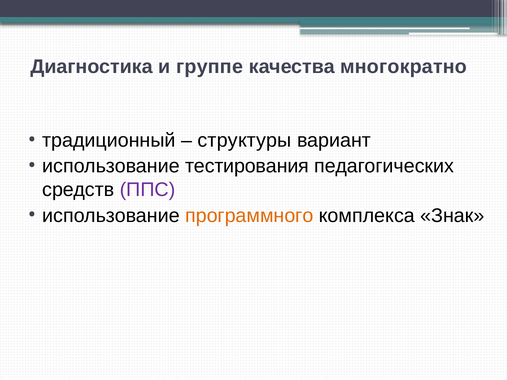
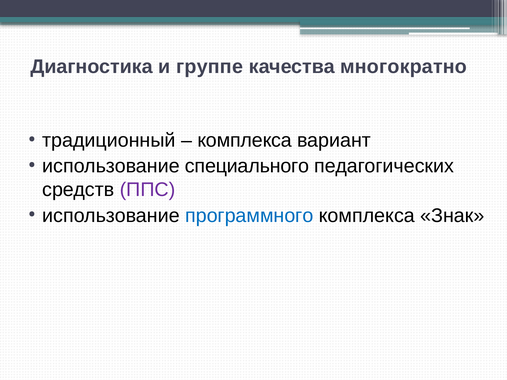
структуры: структуры -> комплекса (245, 140)
тестирования: тестирования -> специального (247, 166)
программного colour: orange -> blue (249, 216)
